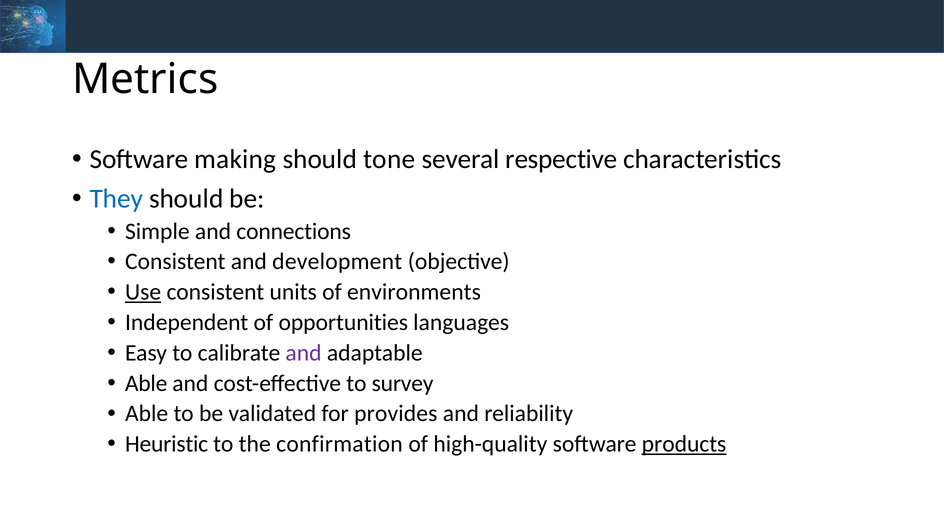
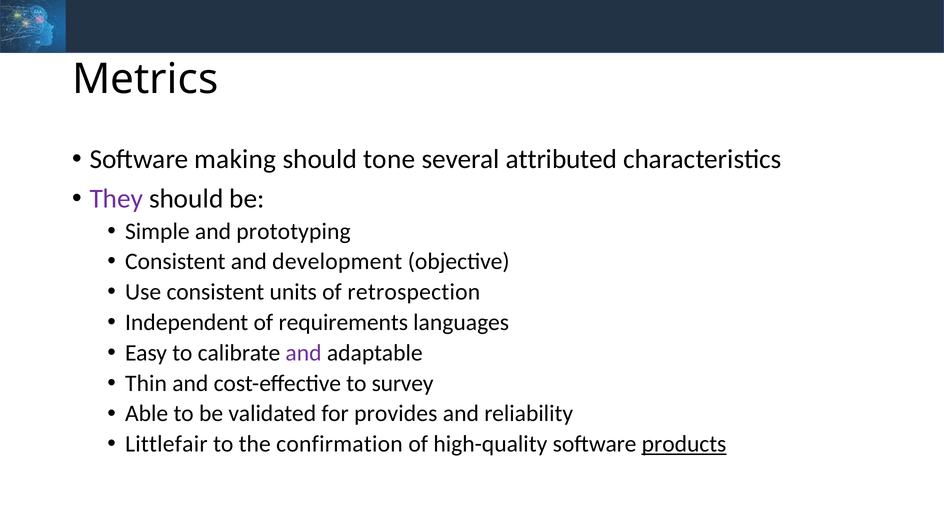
respective: respective -> attributed (561, 159)
They colour: blue -> purple (116, 199)
connections: connections -> prototyping (293, 231)
Use underline: present -> none (143, 292)
environments: environments -> retrospection (414, 292)
opportunities: opportunities -> requirements (343, 322)
Able: Able -> Thin (146, 383)
Heuristic: Heuristic -> Littlefair (166, 444)
